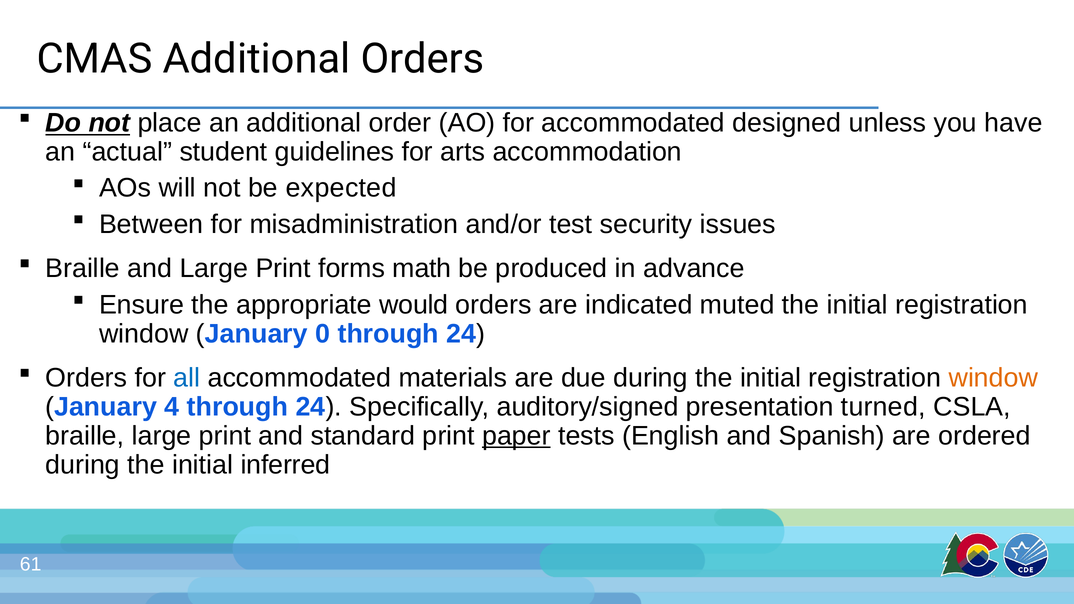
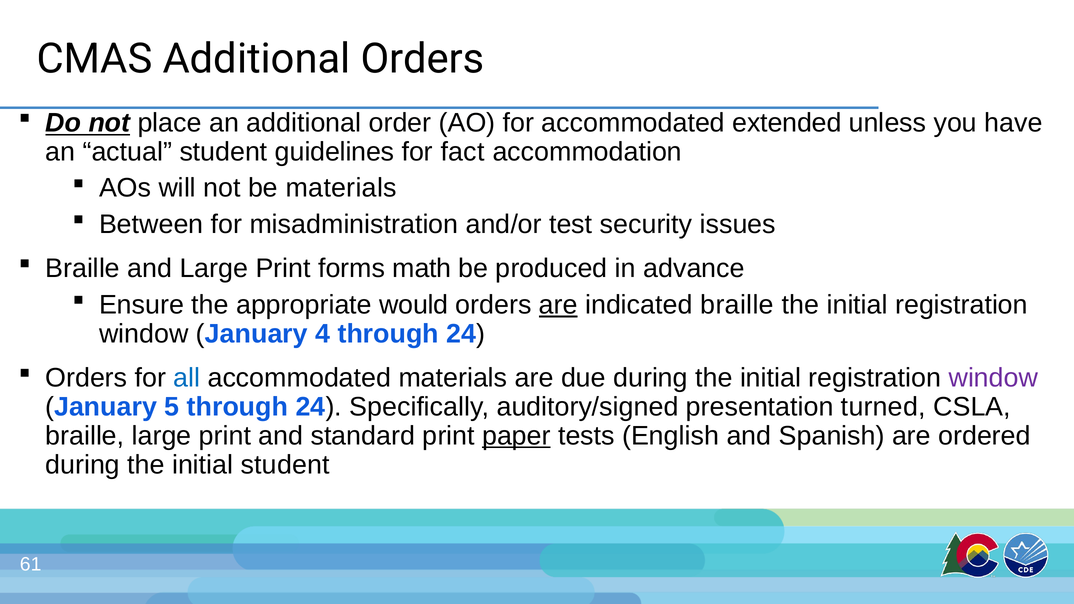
designed: designed -> extended (787, 123)
arts: arts -> fact (463, 152)
be expected: expected -> materials (341, 188)
are underline: none -> present (558, 305)
indicated muted: muted -> braille (737, 305)
0: 0 -> 4 (323, 334)
window colour: orange -> purple (993, 378)
4: 4 -> 5 (172, 407)
initial inferred: inferred -> student (285, 465)
